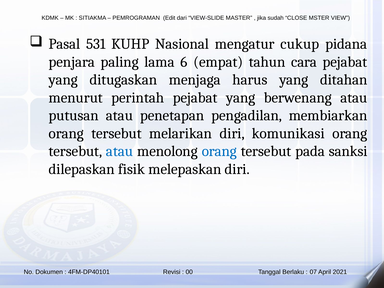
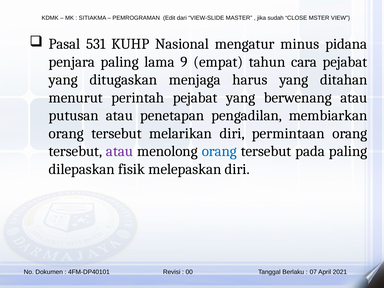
cukup: cukup -> minus (300, 44)
6: 6 -> 9 (184, 62)
komunikasi: komunikasi -> permintaan (288, 133)
atau colour: blue -> purple (120, 151)
pada sanksi: sanksi -> paling (348, 151)
